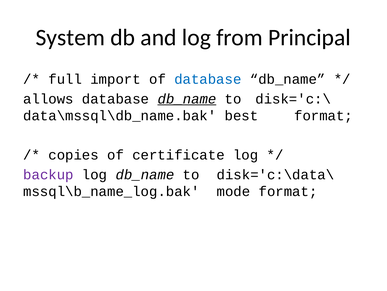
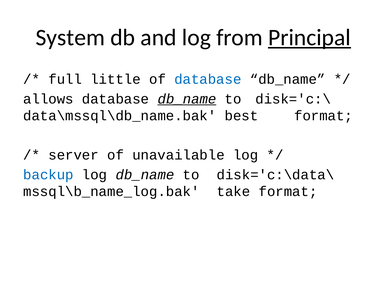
Principal underline: none -> present (309, 37)
import: import -> little (116, 79)
copies: copies -> server (74, 155)
certificate: certificate -> unavailable (178, 155)
backup colour: purple -> blue (48, 174)
mode: mode -> take (233, 191)
